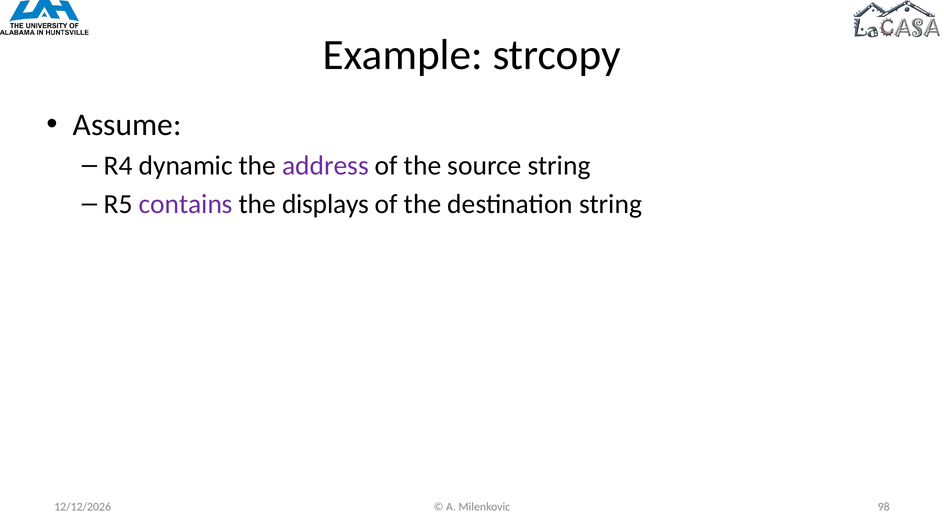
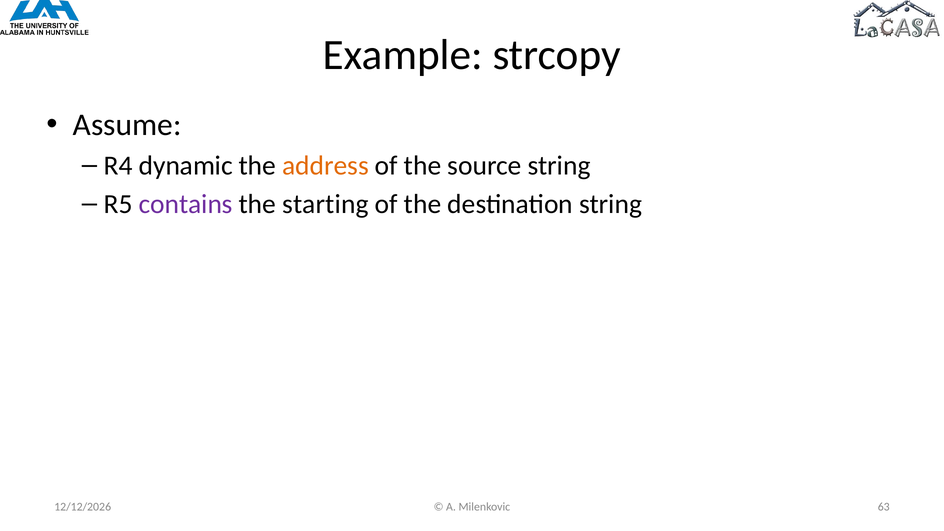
address colour: purple -> orange (326, 166)
displays: displays -> starting (325, 204)
98: 98 -> 63 (884, 507)
